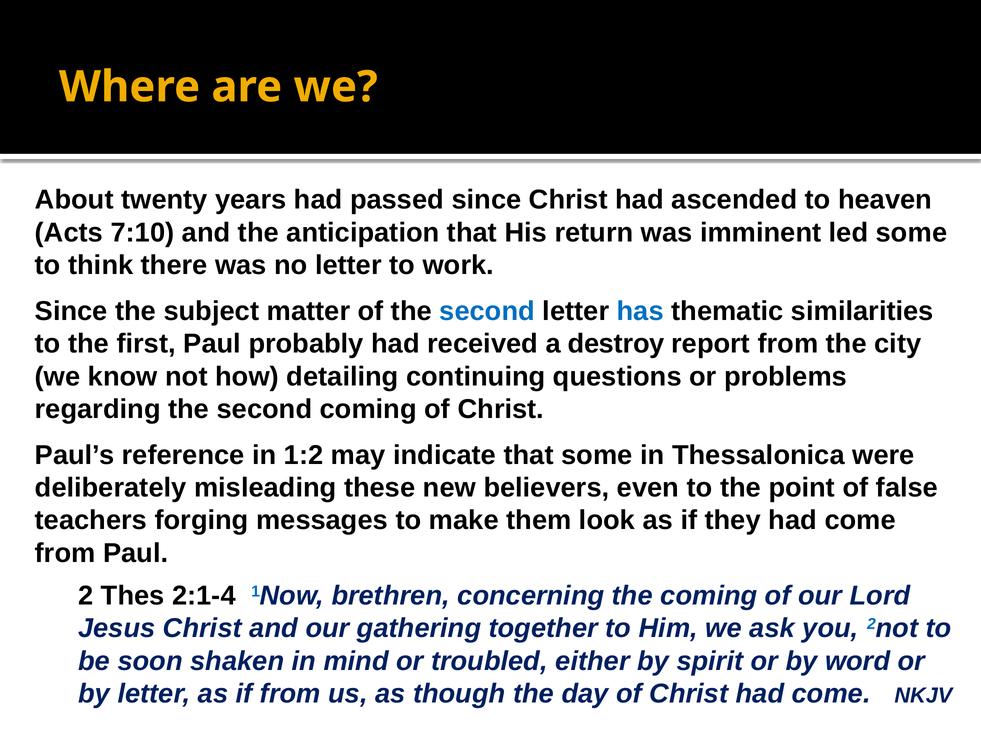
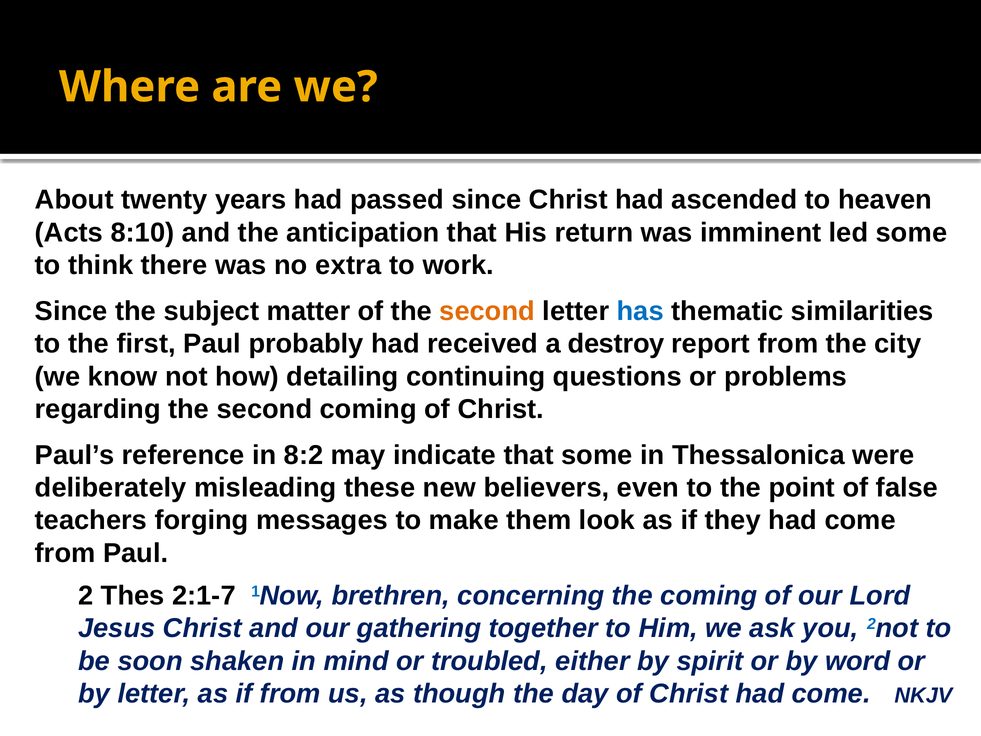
7:10: 7:10 -> 8:10 (142, 232)
no letter: letter -> extra (348, 265)
second colour: blue -> orange (487, 311)
1:2: 1:2 -> 8:2 (304, 455)
2:1-4: 2:1-4 -> 2:1-7 (204, 596)
